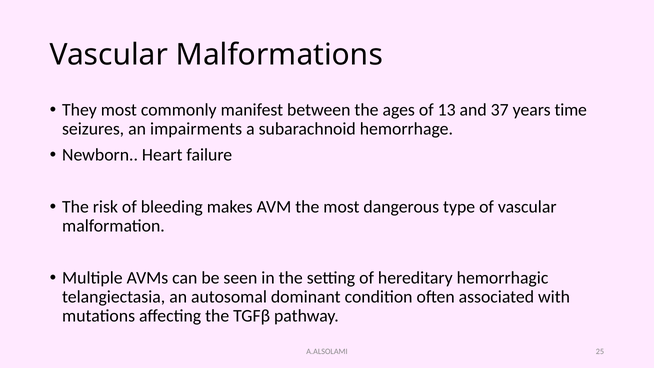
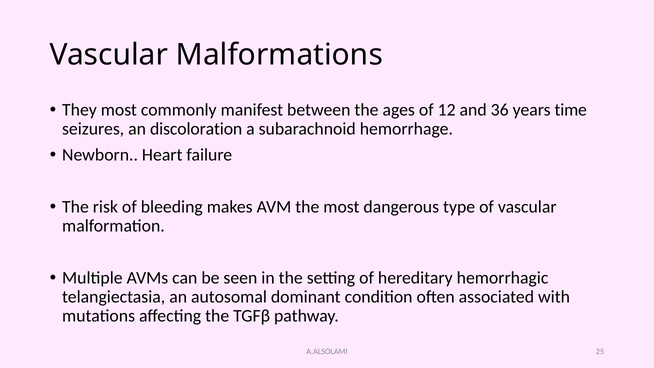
13: 13 -> 12 (447, 110)
37: 37 -> 36 (500, 110)
impairments: impairments -> discoloration (196, 129)
